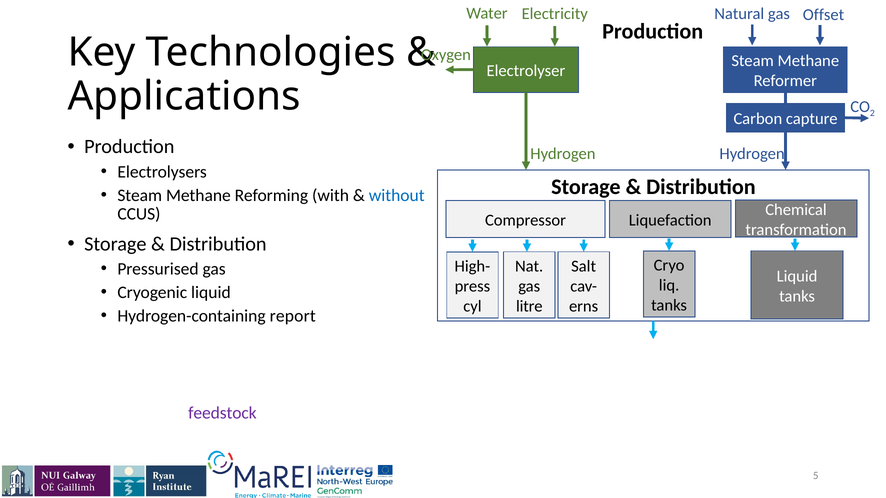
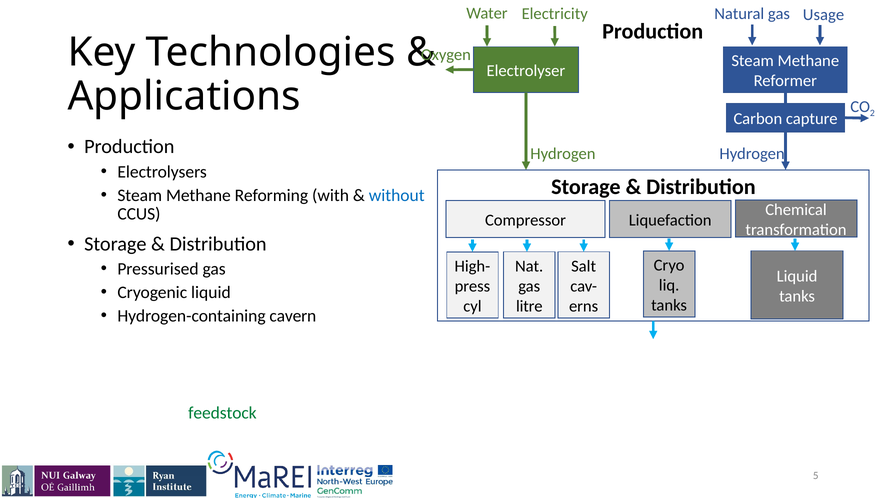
Offset: Offset -> Usage (824, 15)
report: report -> cavern (293, 316)
feedstock colour: purple -> green (222, 413)
